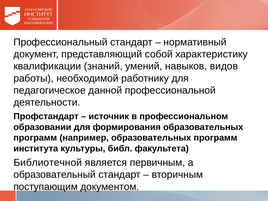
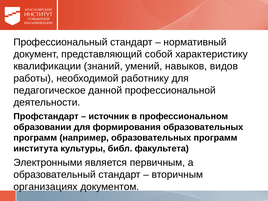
Библиотечной: Библиотечной -> Электронными (48, 163)
поступающим: поступающим -> организациях (46, 187)
